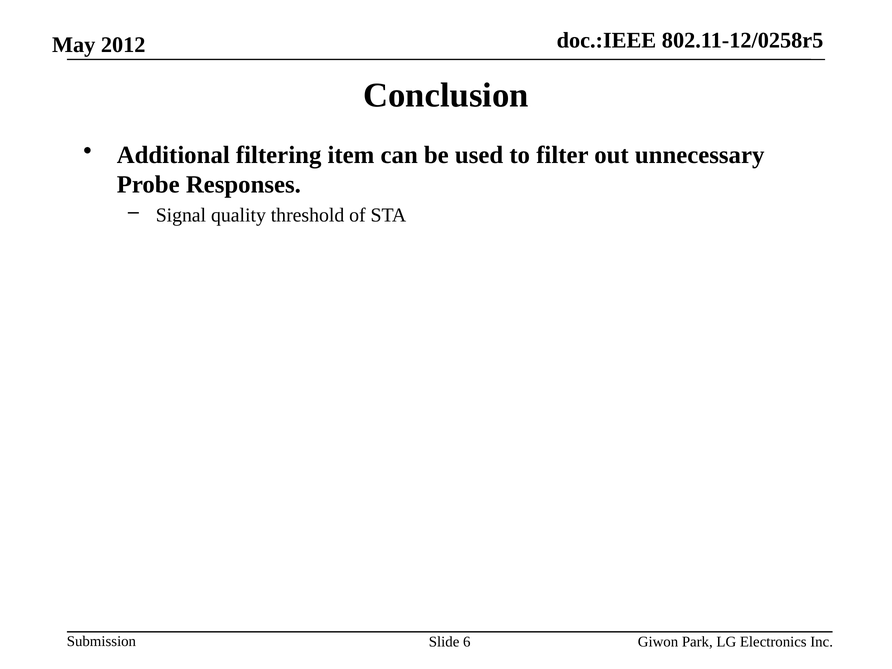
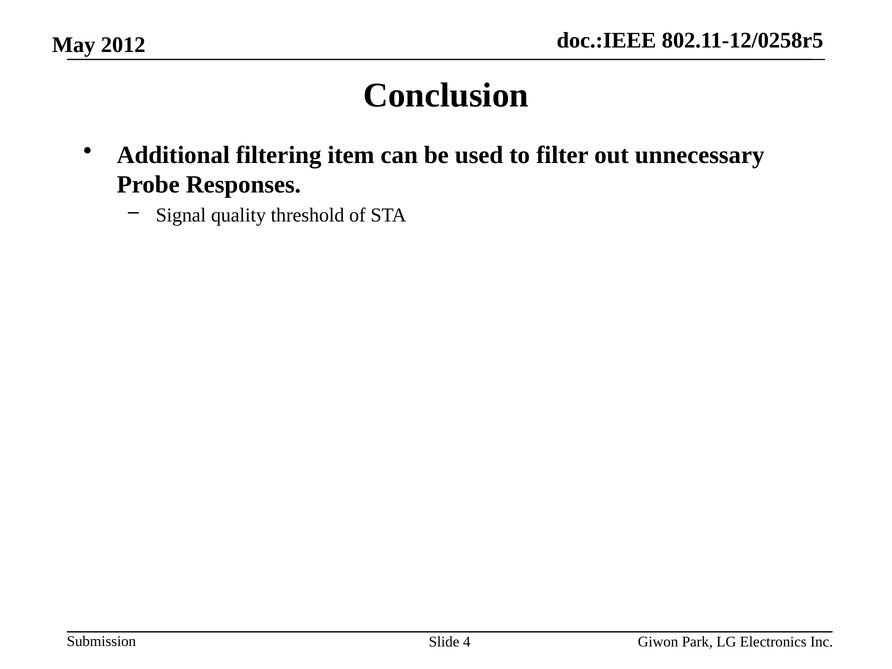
6: 6 -> 4 (467, 642)
